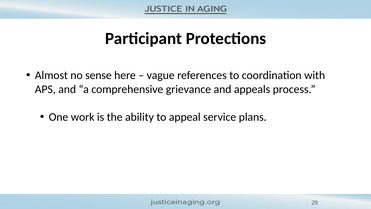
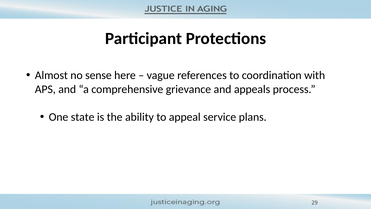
work: work -> state (83, 117)
